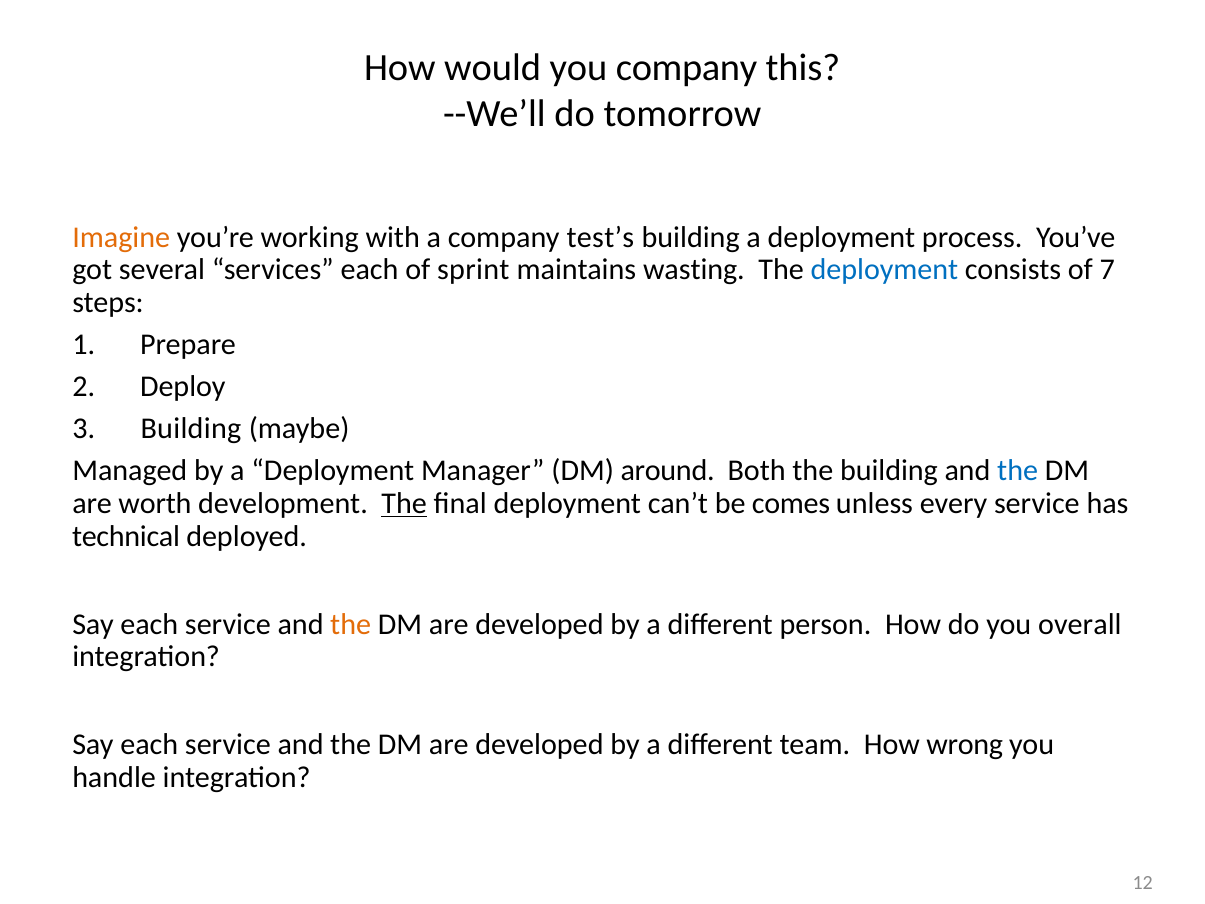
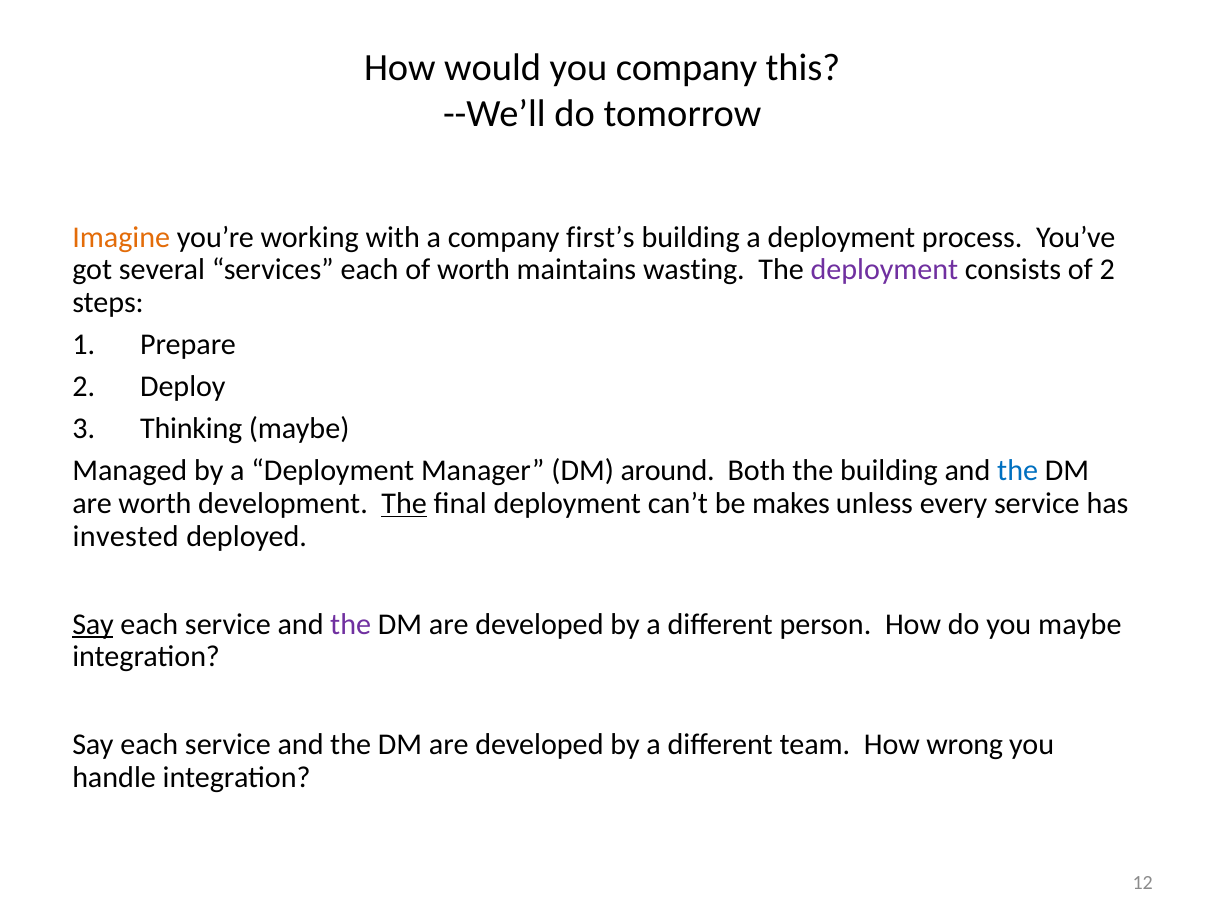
test’s: test’s -> first’s (600, 237)
of sprint: sprint -> worth (474, 270)
deployment colour: blue -> purple (884, 270)
of 7: 7 -> 2 (1107, 270)
3 Building: Building -> Thinking (191, 429)
comes: comes -> makes (791, 503)
technical: technical -> invested (126, 536)
Say underline: none -> present (93, 624)
the colour: orange -> purple (351, 624)
you overall: overall -> maybe (1080, 624)
